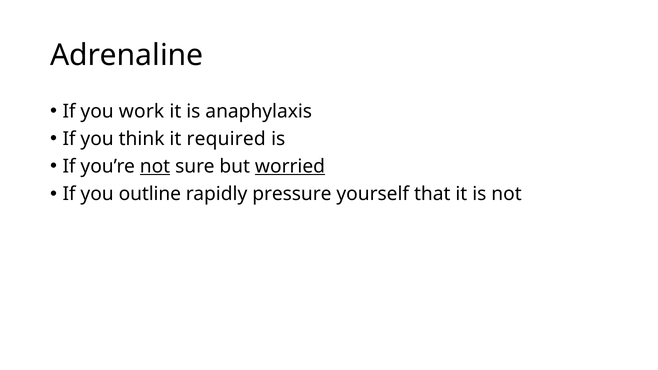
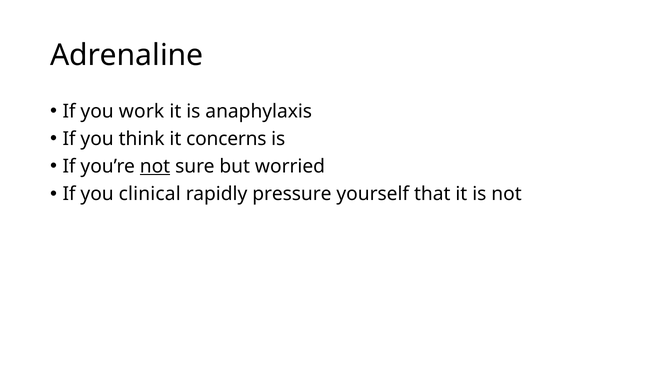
required: required -> concerns (226, 139)
worried underline: present -> none (290, 166)
outline: outline -> clinical (150, 194)
